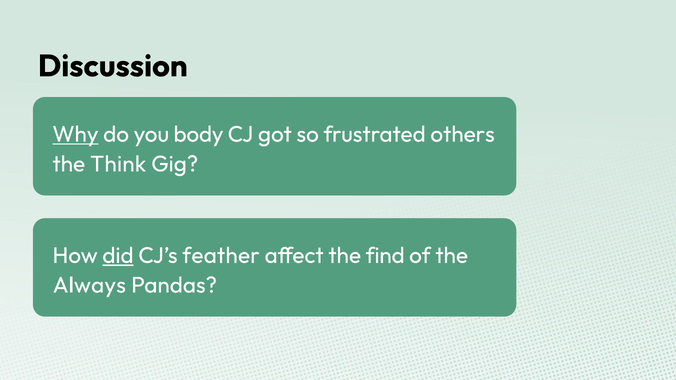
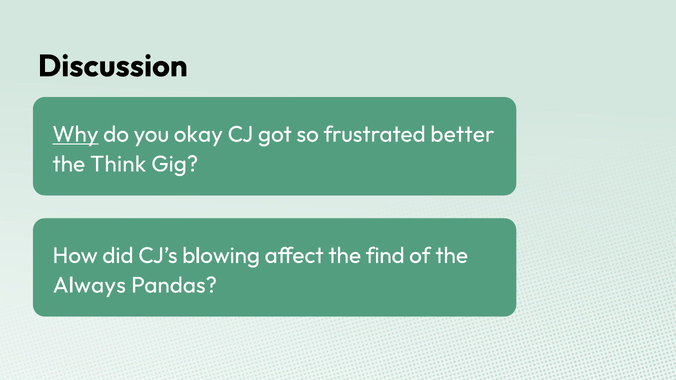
body: body -> okay (198, 134)
others: others -> better (462, 134)
did underline: present -> none (118, 256)
feather: feather -> blowing (221, 256)
